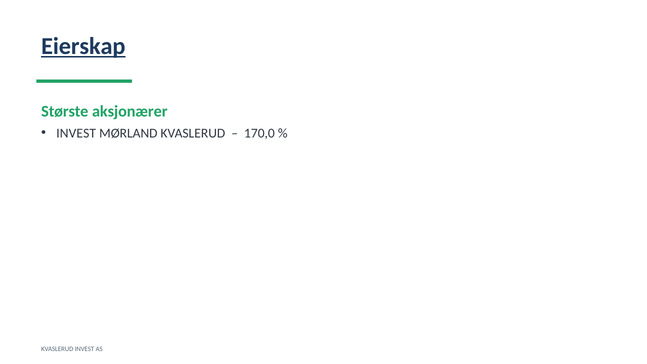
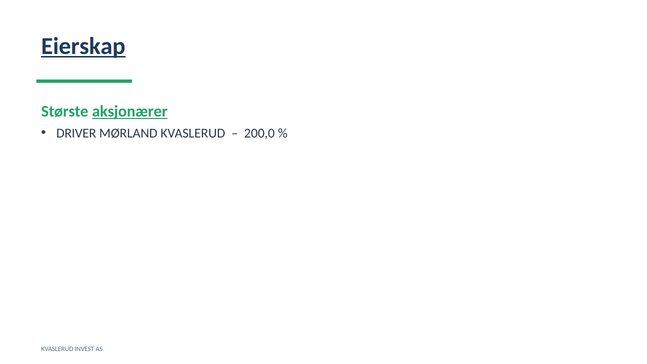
aksjonærer underline: none -> present (130, 111)
INVEST: INVEST -> DRIVER (76, 133)
170,0: 170,0 -> 200,0 (259, 133)
